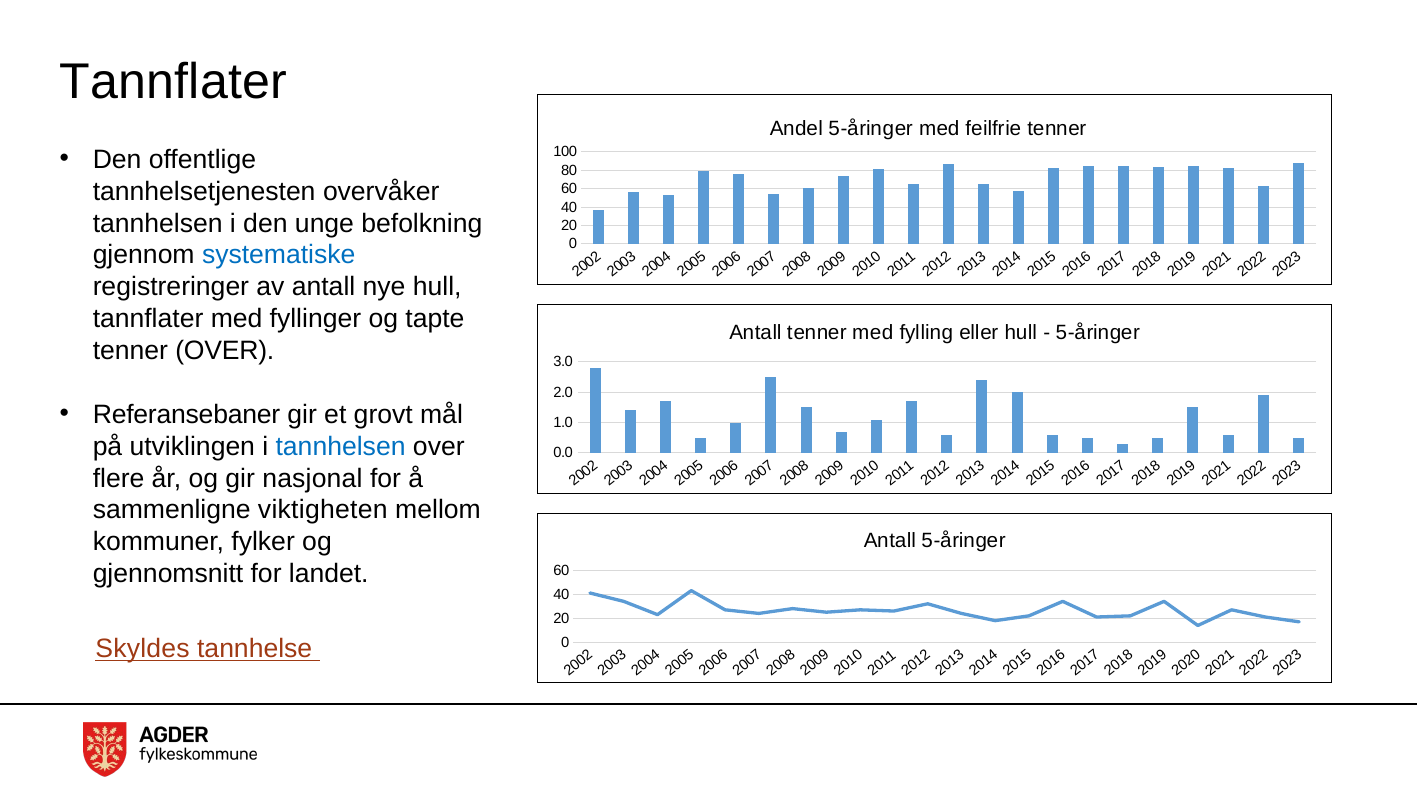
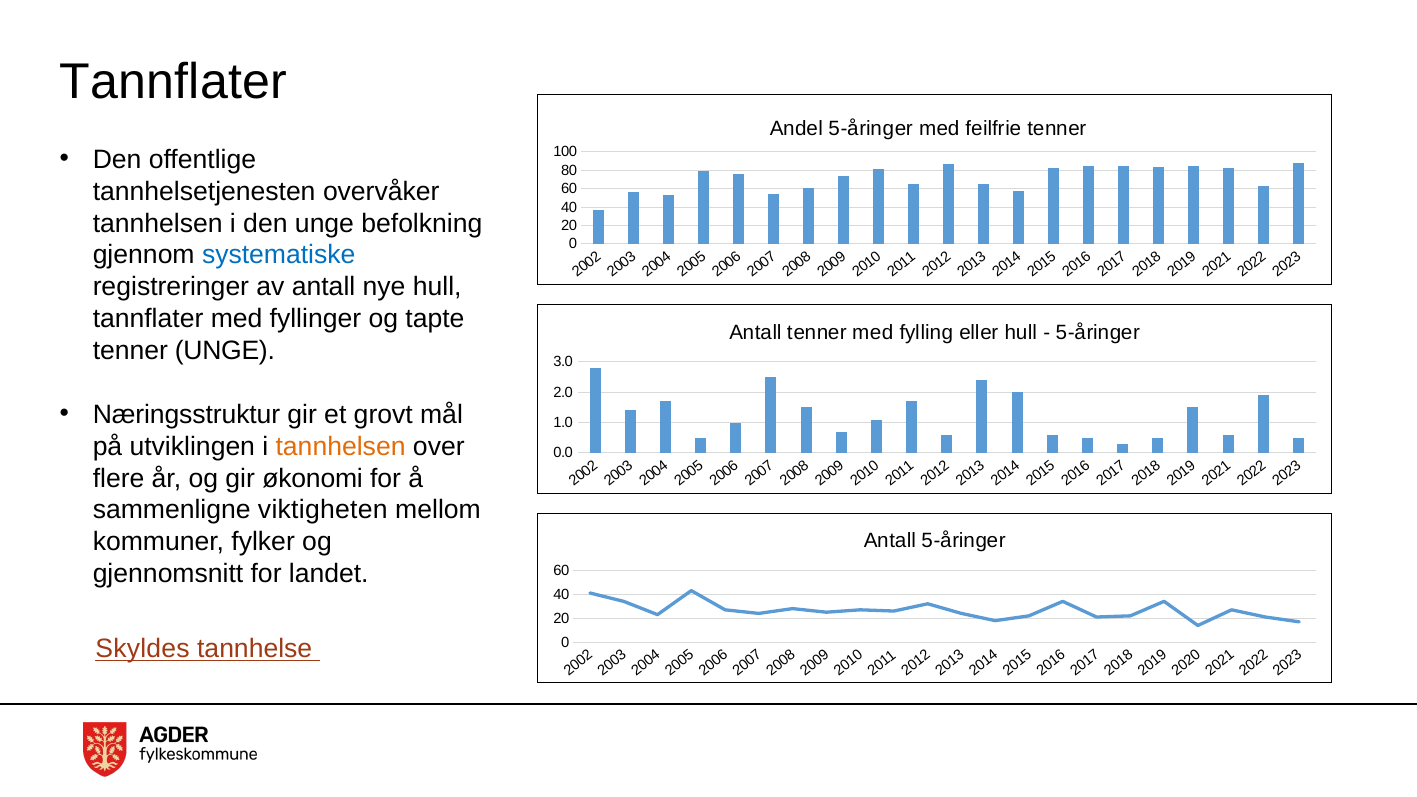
tenner OVER: OVER -> UNGE (225, 351)
Referansebaner: Referansebaner -> Næringsstruktur (186, 415)
tannhelsen colour: blue -> orange (341, 446)
nasjonal: nasjonal -> økonomi (313, 478)
